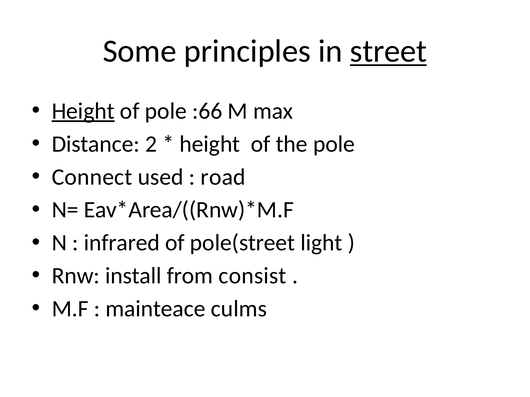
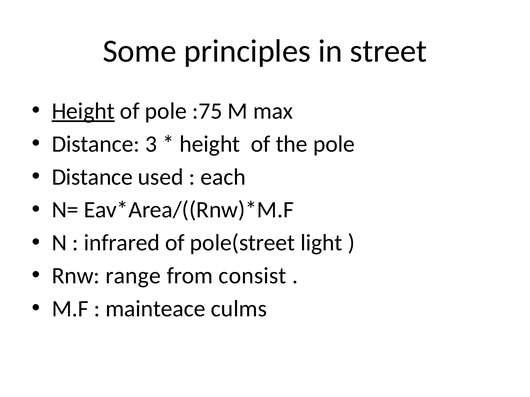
street underline: present -> none (388, 51)
:66: :66 -> :75 (207, 111)
2: 2 -> 3 (151, 144)
Connect: Connect -> Distance (92, 177)
road: road -> each (223, 177)
install: install -> range (133, 276)
